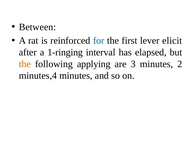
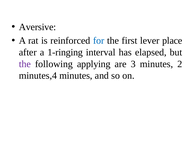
Between: Between -> Aversive (38, 27)
elicit: elicit -> place (172, 40)
the colour: orange -> purple (25, 64)
